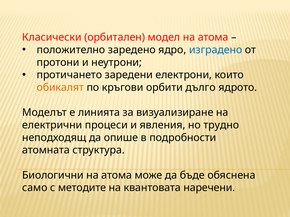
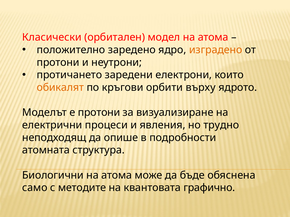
изградено colour: blue -> orange (216, 50)
дълго: дълго -> върху (201, 88)
е линията: линията -> протони (99, 113)
наречени: наречени -> графично (209, 188)
